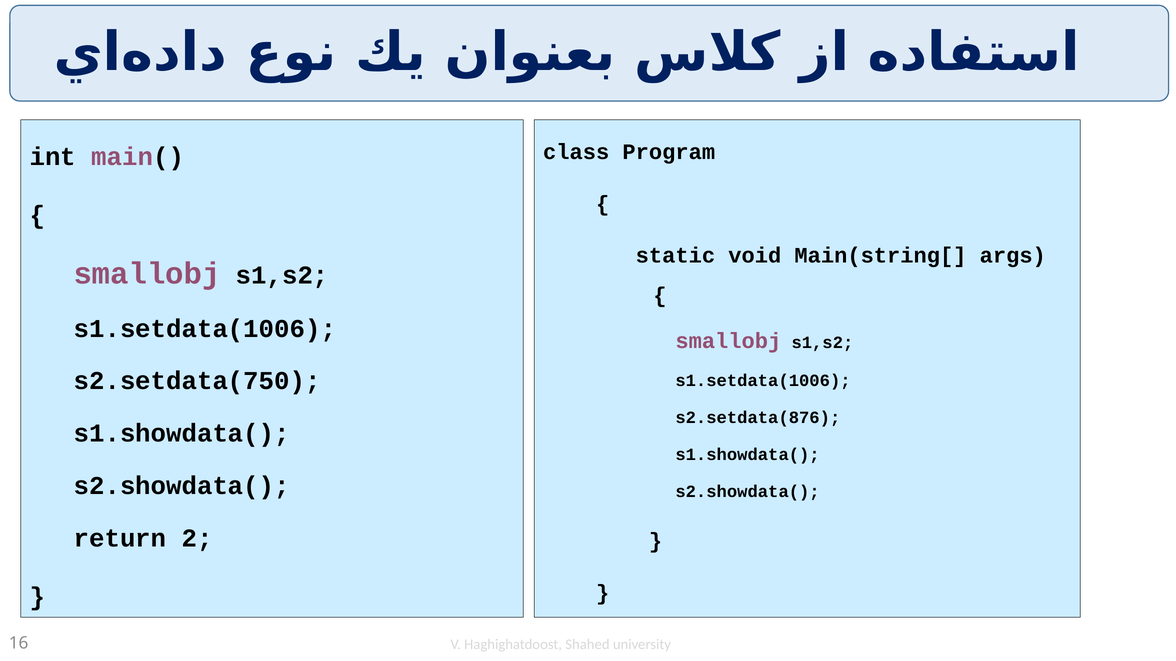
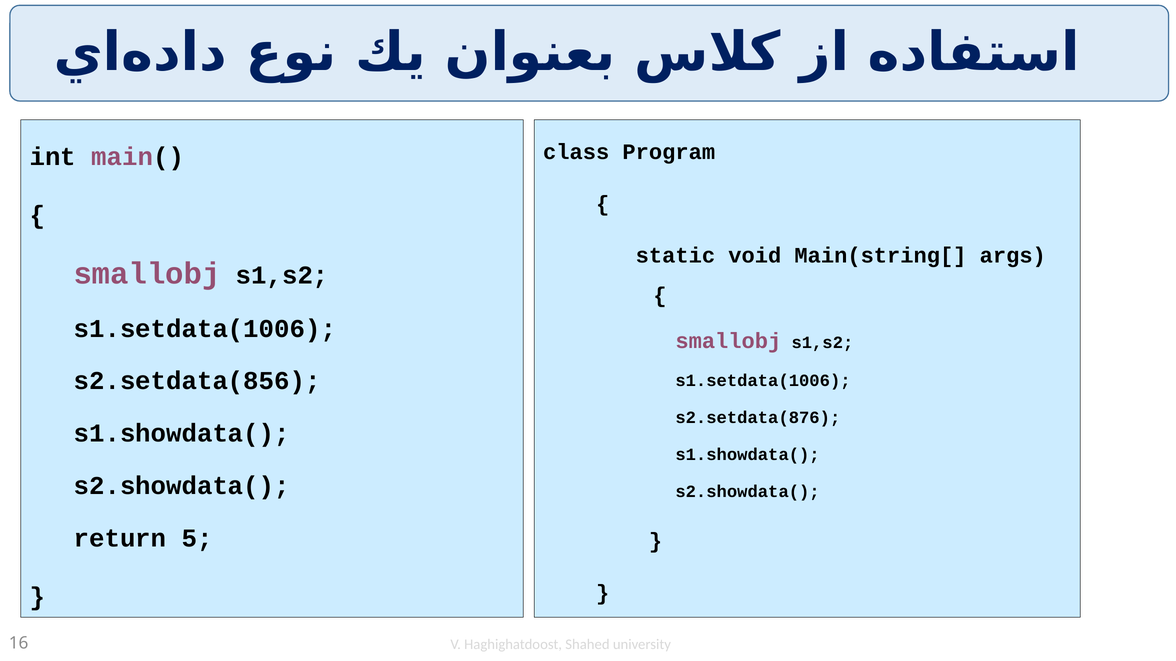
s2.setdata(750: s2.setdata(750 -> s2.setdata(856 (197, 381)
2: 2 -> 5 (197, 538)
